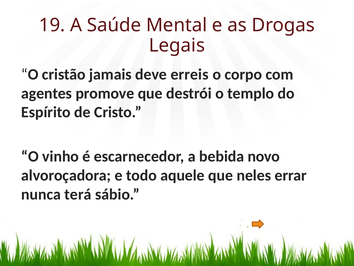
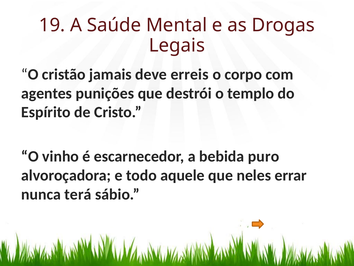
promove: promove -> punições (105, 93)
novo: novo -> puro (264, 156)
